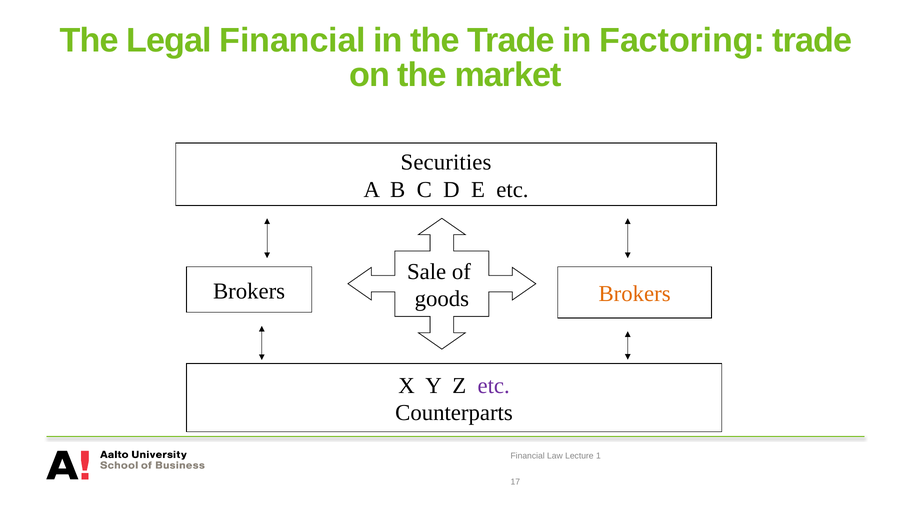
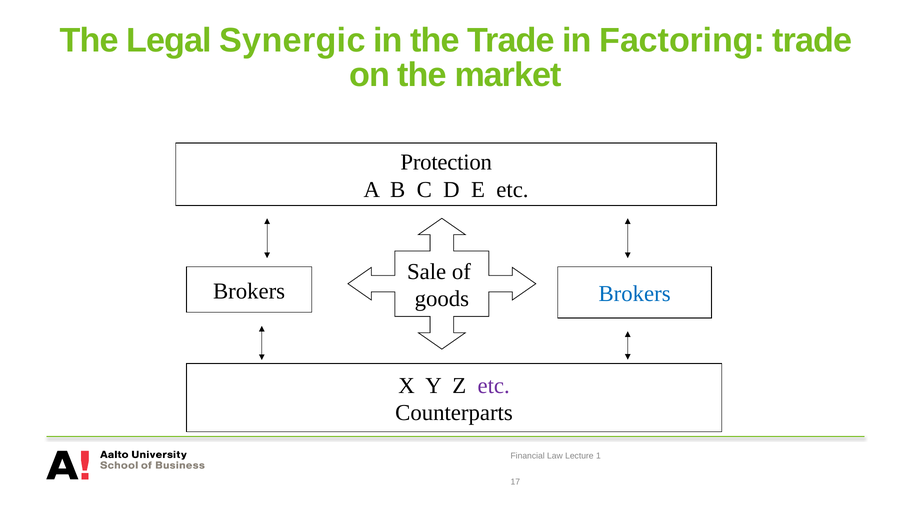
Legal Financial: Financial -> Synergic (292, 40)
Securities: Securities -> Protection (446, 162)
Brokers colour: orange -> blue (635, 294)
